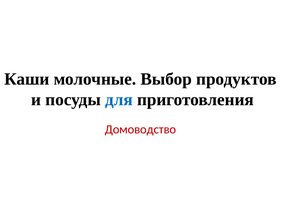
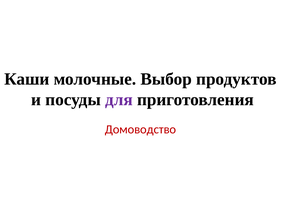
для colour: blue -> purple (119, 100)
